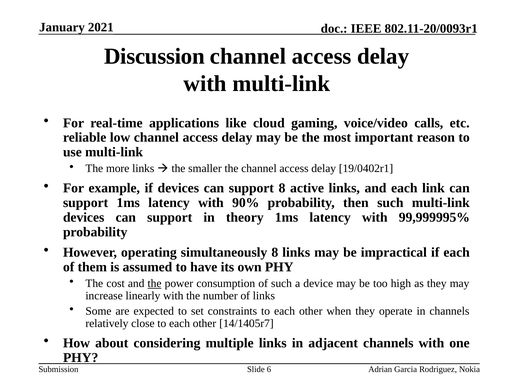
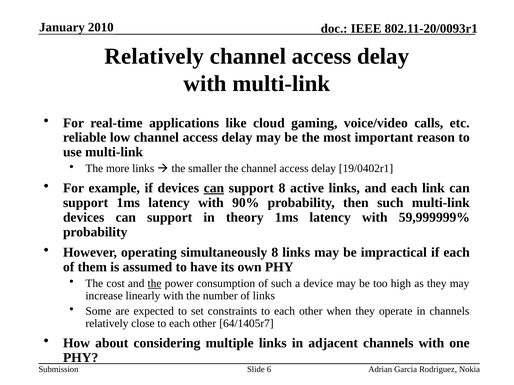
2021: 2021 -> 2010 (101, 27)
Discussion: Discussion -> Relatively (154, 56)
can underline: none -> present (214, 188)
99,999995%: 99,999995% -> 59,999999% (434, 218)
14/1405r7: 14/1405r7 -> 64/1405r7 (246, 324)
